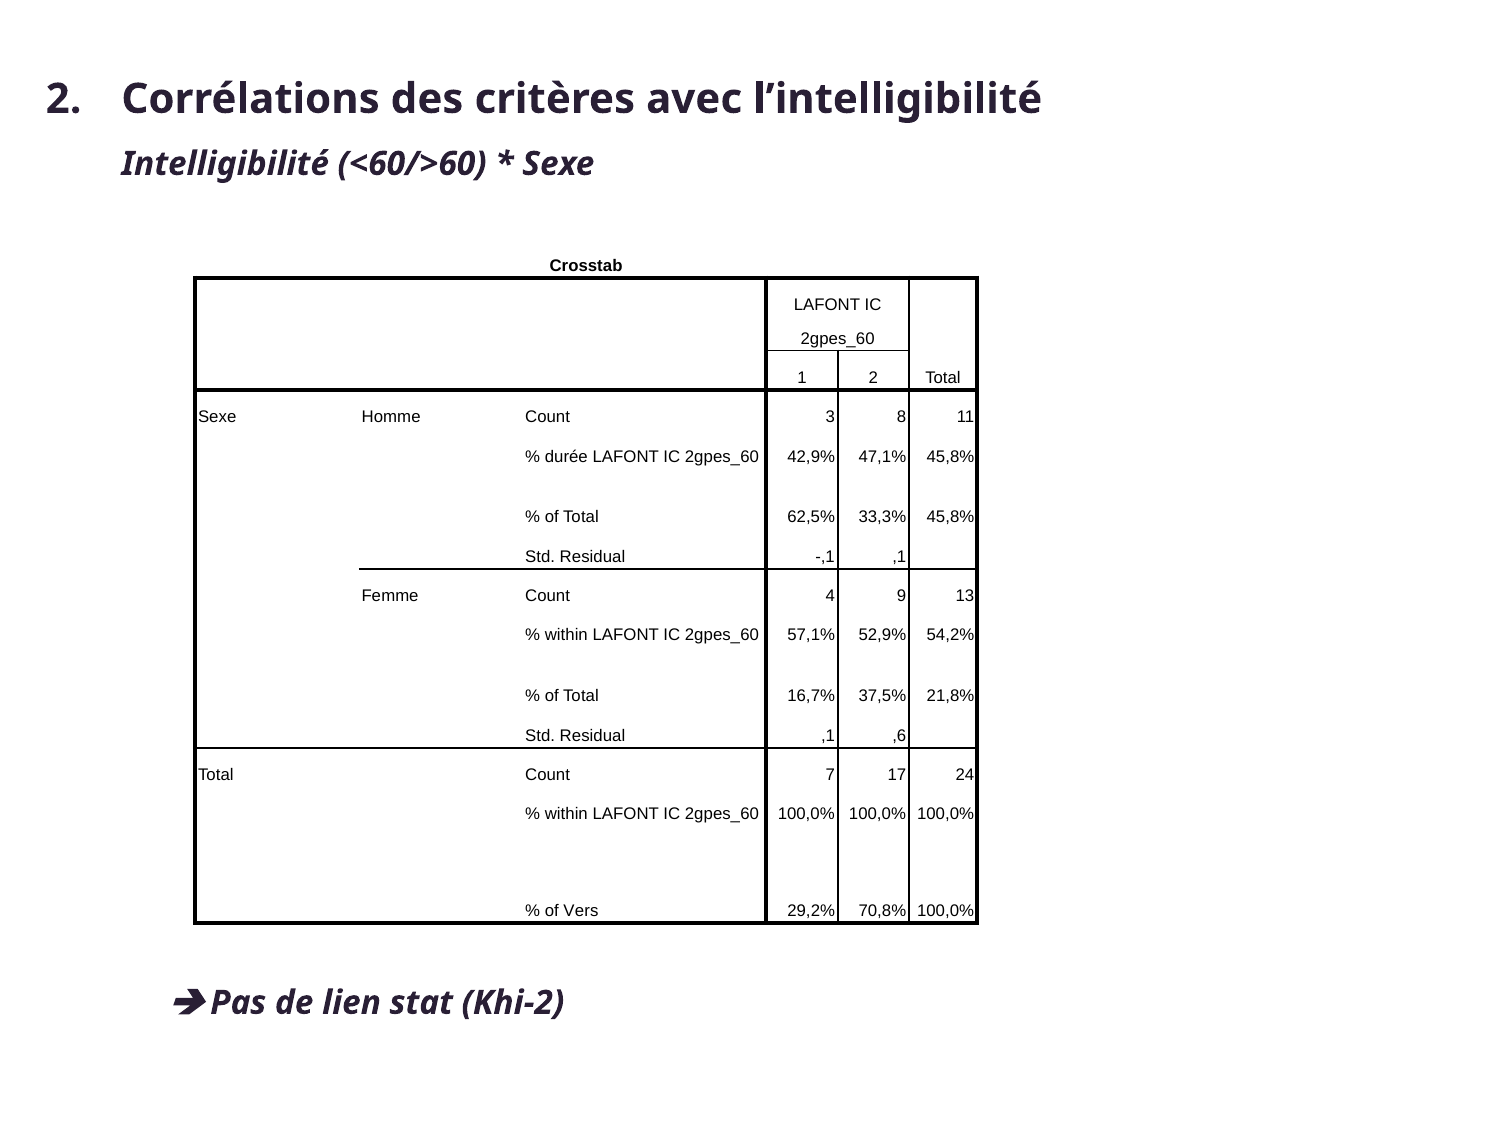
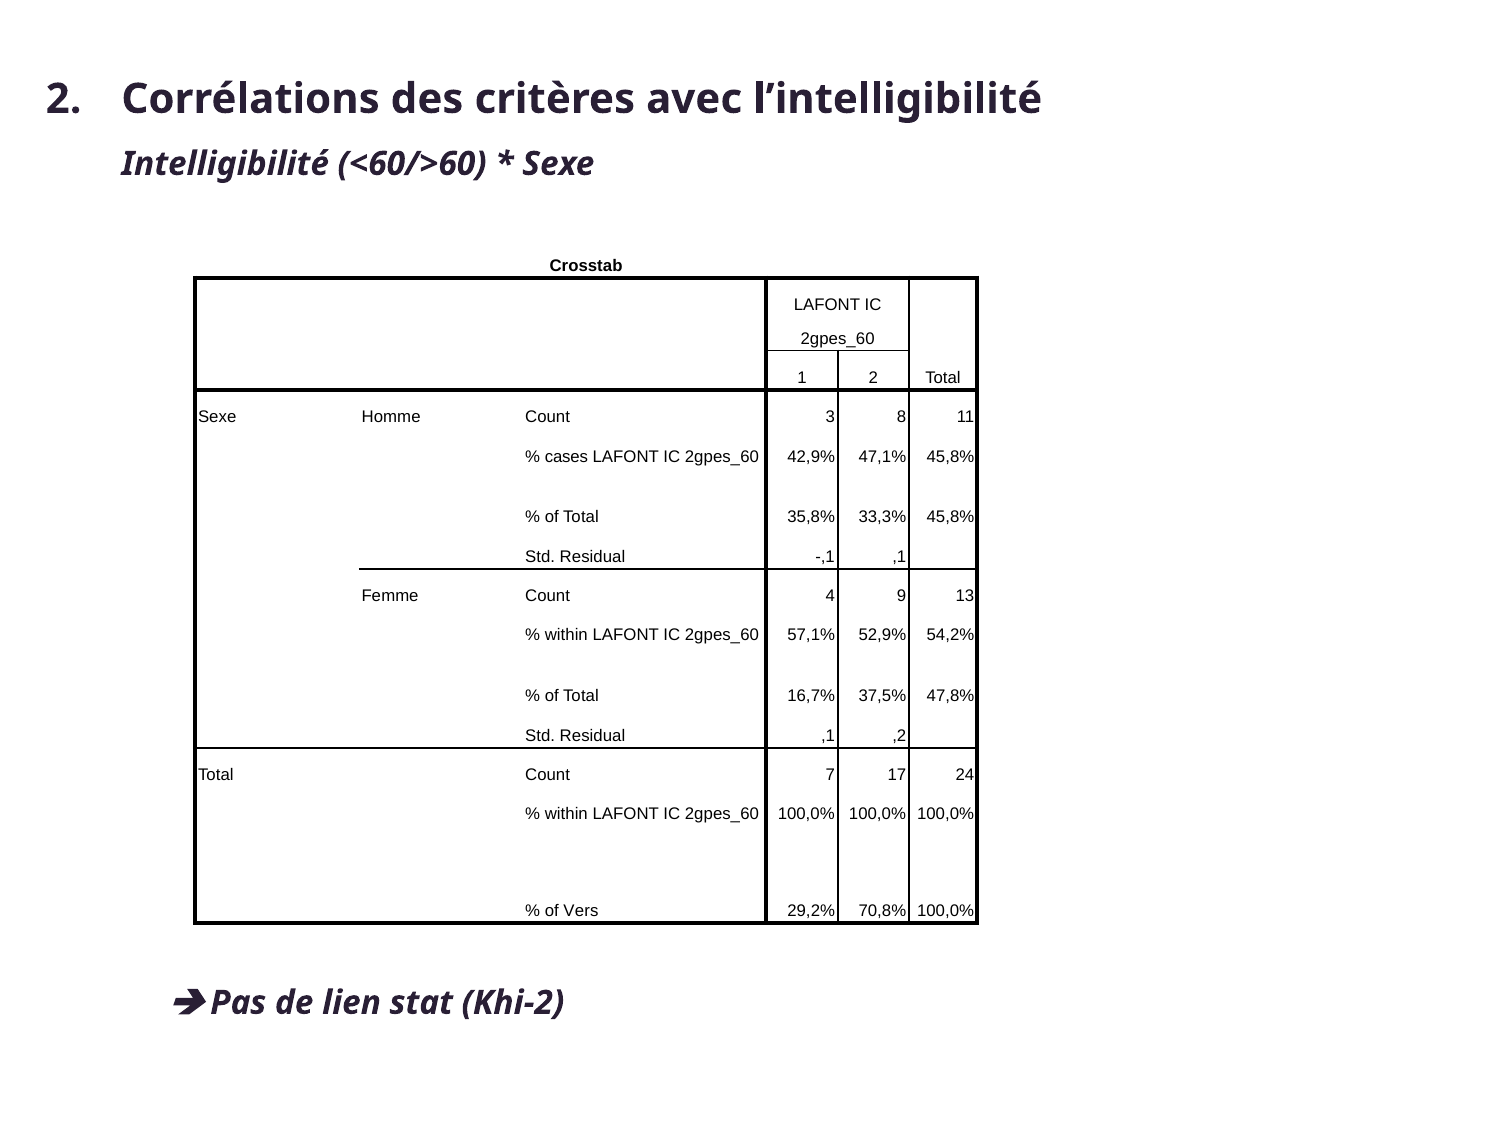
durée: durée -> cases (566, 457)
62,5%: 62,5% -> 35,8% (811, 517)
21,8%: 21,8% -> 47,8% (950, 696)
,6: ,6 -> ,2 (899, 736)
